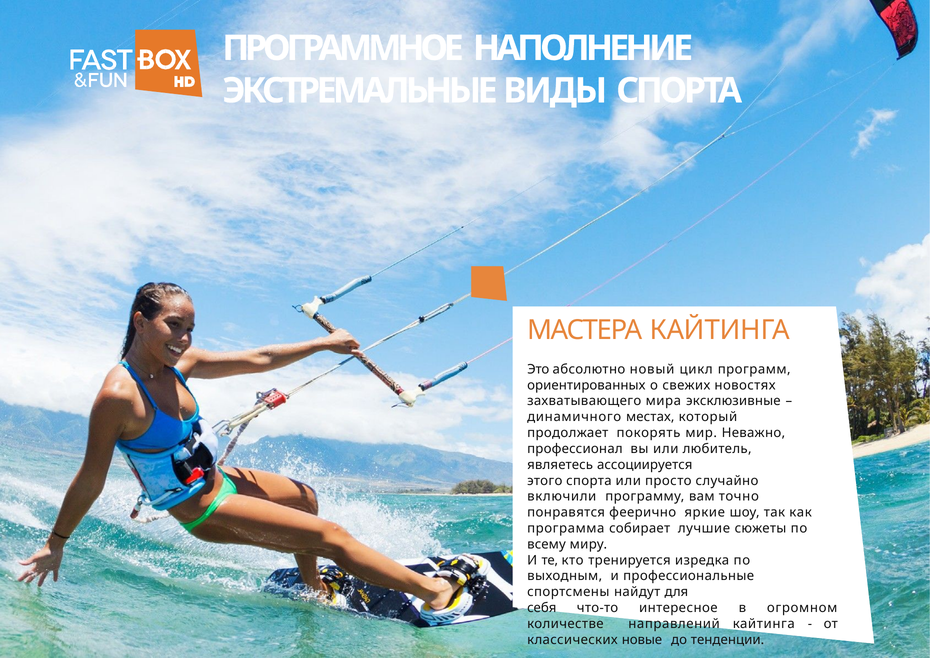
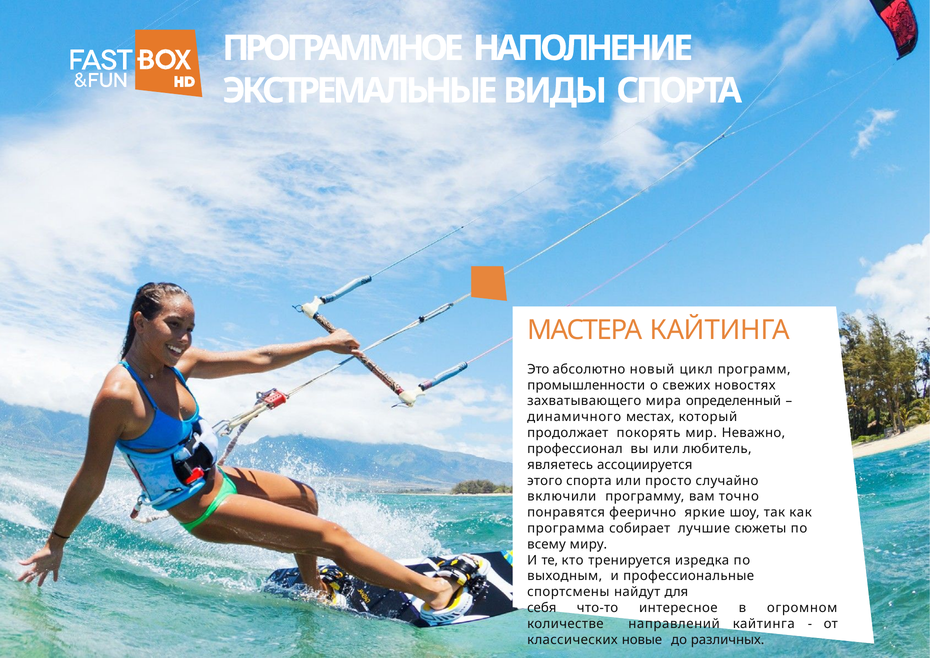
ориентированных: ориентированных -> промышленности (586, 385)
эксклюзивные: эксклюзивные -> определенный (733, 401)
тенденции: тенденции -> различных (728, 639)
